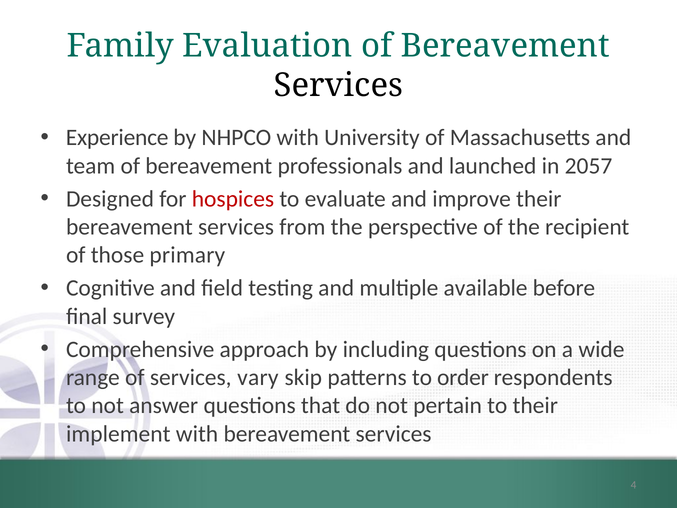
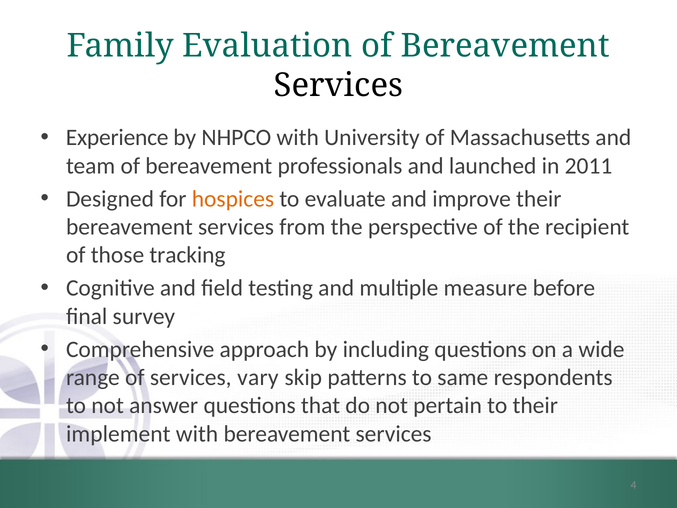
2057: 2057 -> 2011 (589, 166)
hospices colour: red -> orange (233, 199)
primary: primary -> tracking (187, 255)
available: available -> measure (485, 288)
order: order -> same (463, 377)
